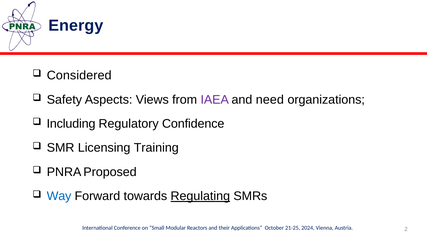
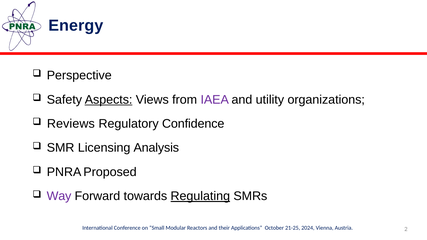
Considered: Considered -> Perspective (79, 76)
Aspects underline: none -> present (109, 100)
need: need -> utility (270, 100)
Including: Including -> Reviews (71, 124)
Training: Training -> Analysis (156, 148)
Way colour: blue -> purple (59, 196)
